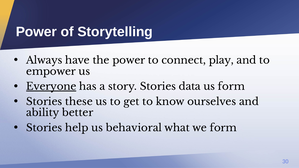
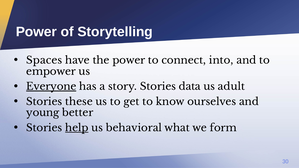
Always: Always -> Spaces (44, 60)
play: play -> into (221, 60)
us form: form -> adult (231, 87)
ability: ability -> young (43, 113)
help underline: none -> present (77, 128)
